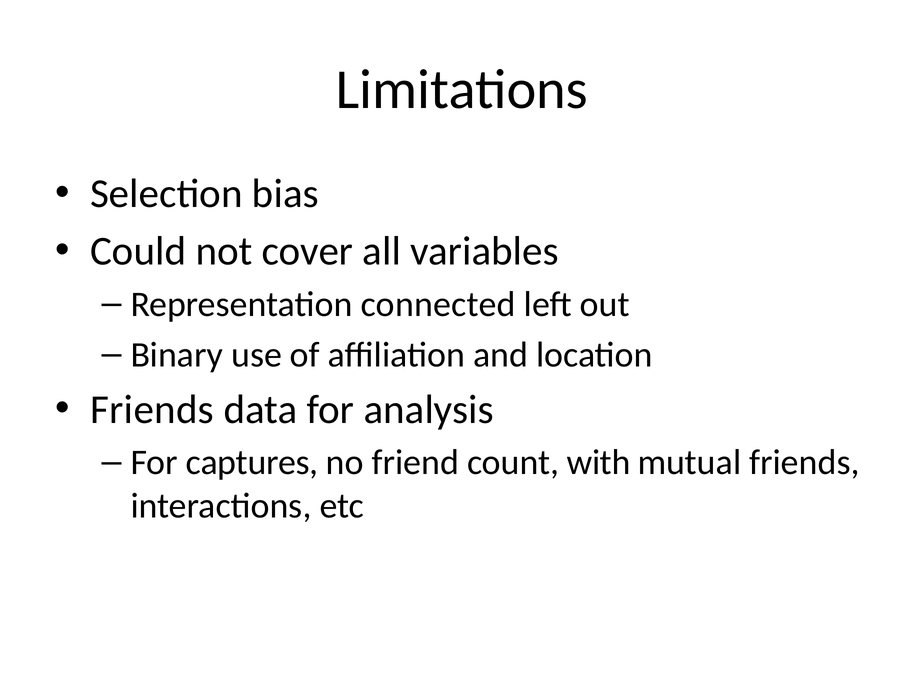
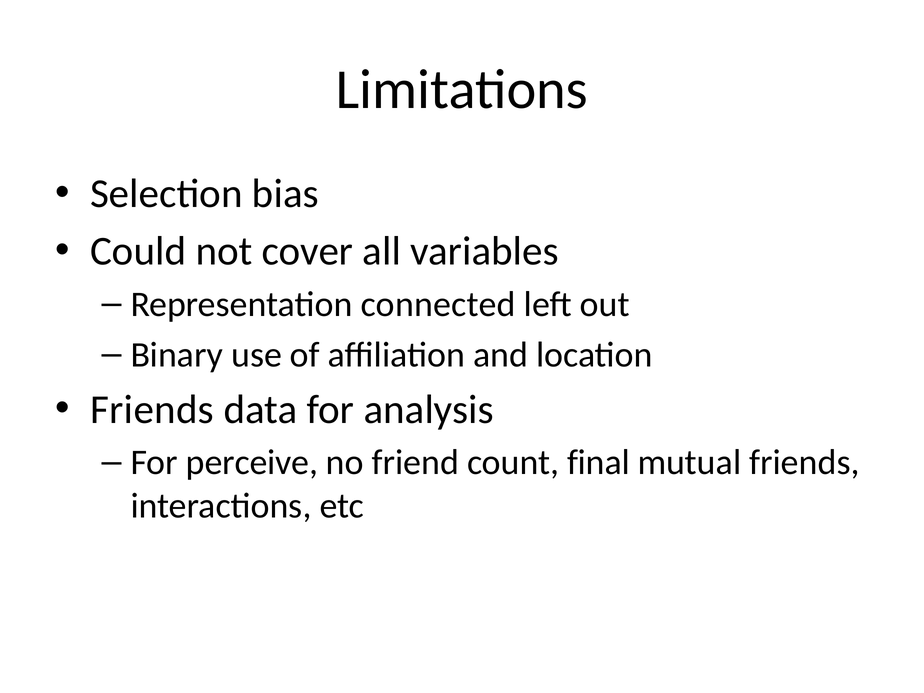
captures: captures -> perceive (252, 463)
with: with -> final (598, 463)
